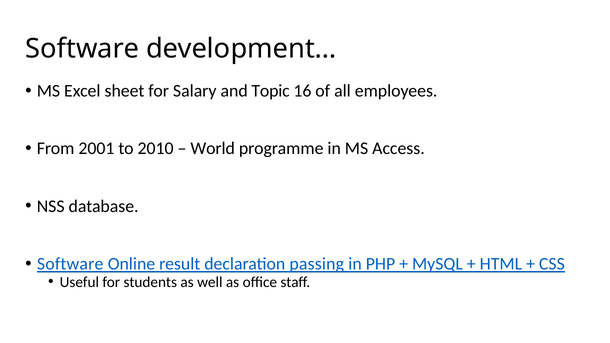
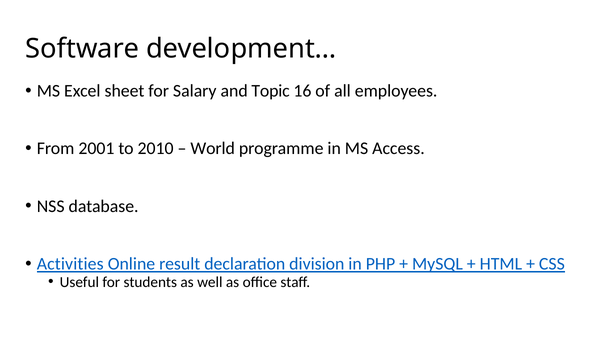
Software: Software -> Activities (70, 264)
passing: passing -> division (317, 264)
